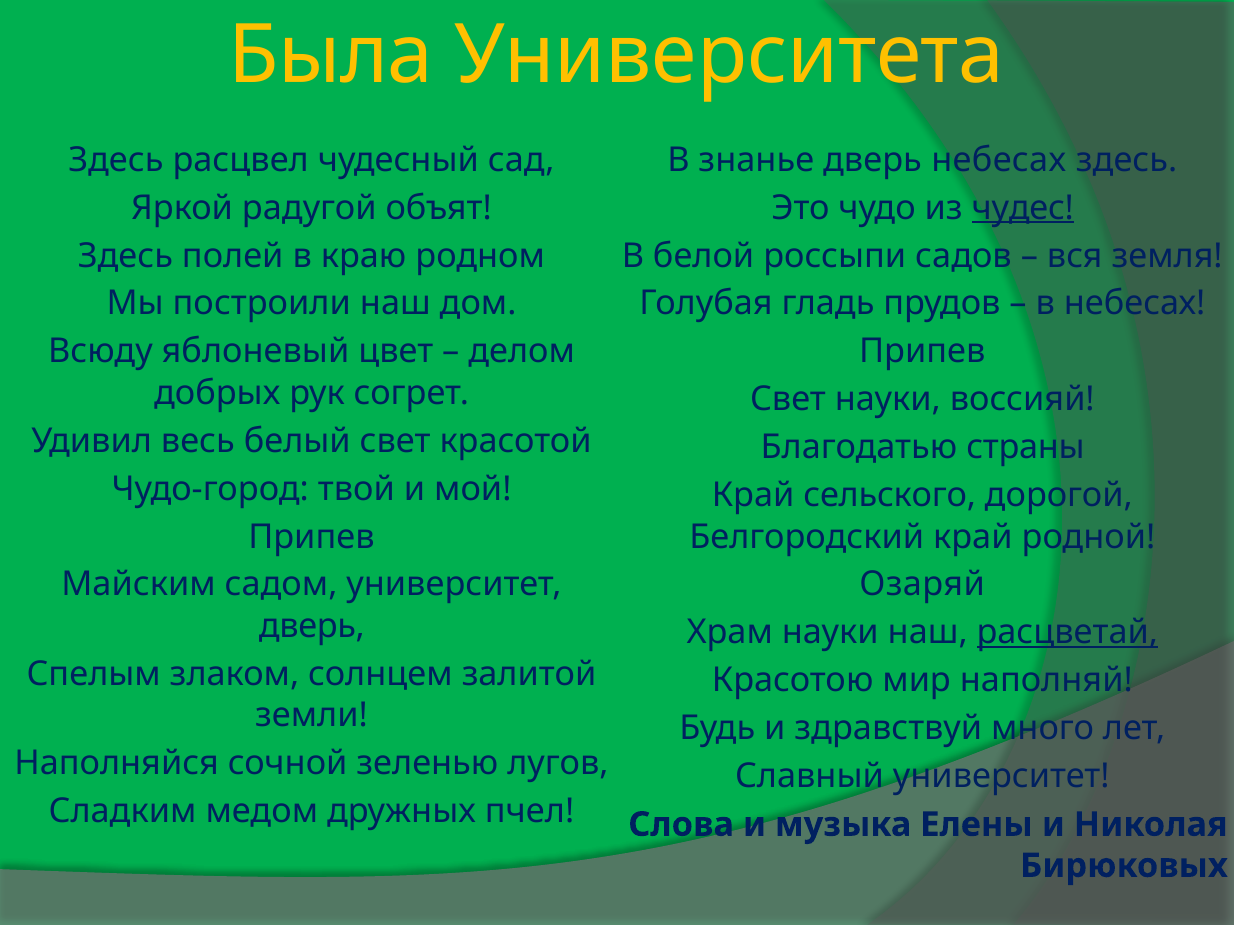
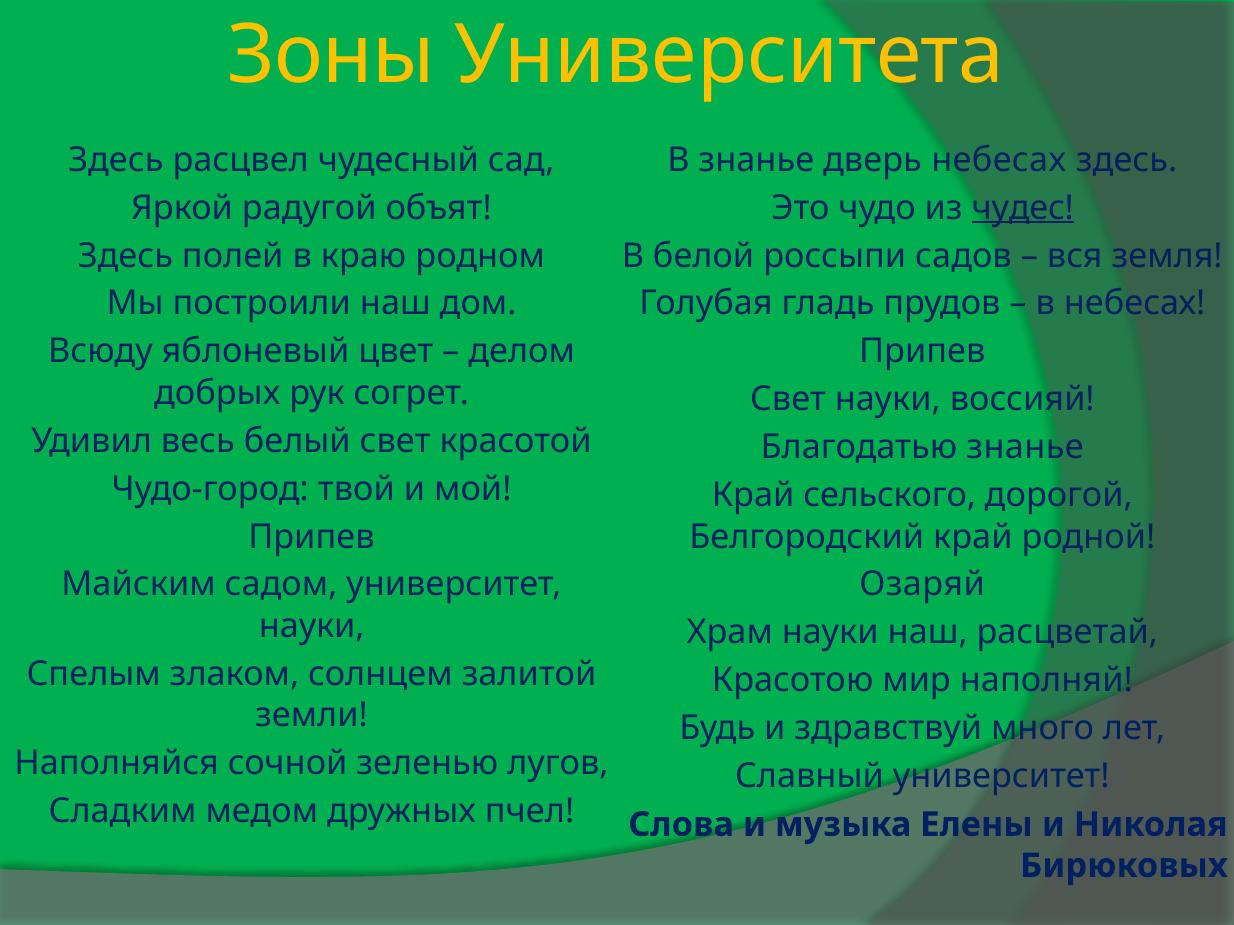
Была: Была -> Зоны (331, 55)
Благодатью страны: страны -> знанье (1025, 448)
дверь: дверь -> науки (312, 626)
расцветай underline: present -> none (1067, 633)
